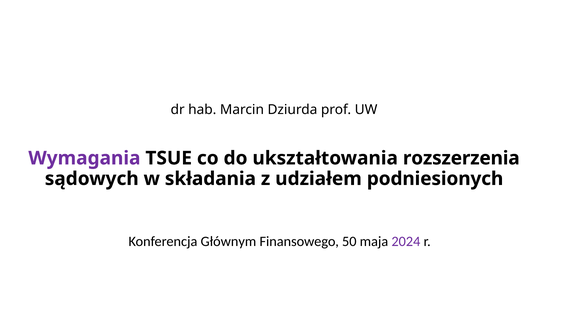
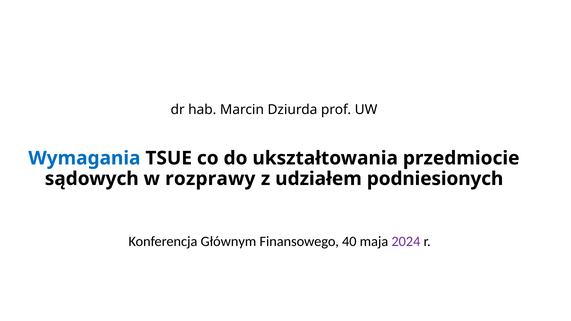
Wymagania colour: purple -> blue (84, 158)
rozszerzenia: rozszerzenia -> przedmiocie (461, 158)
składania: składania -> rozprawy (210, 179)
50: 50 -> 40 (349, 242)
